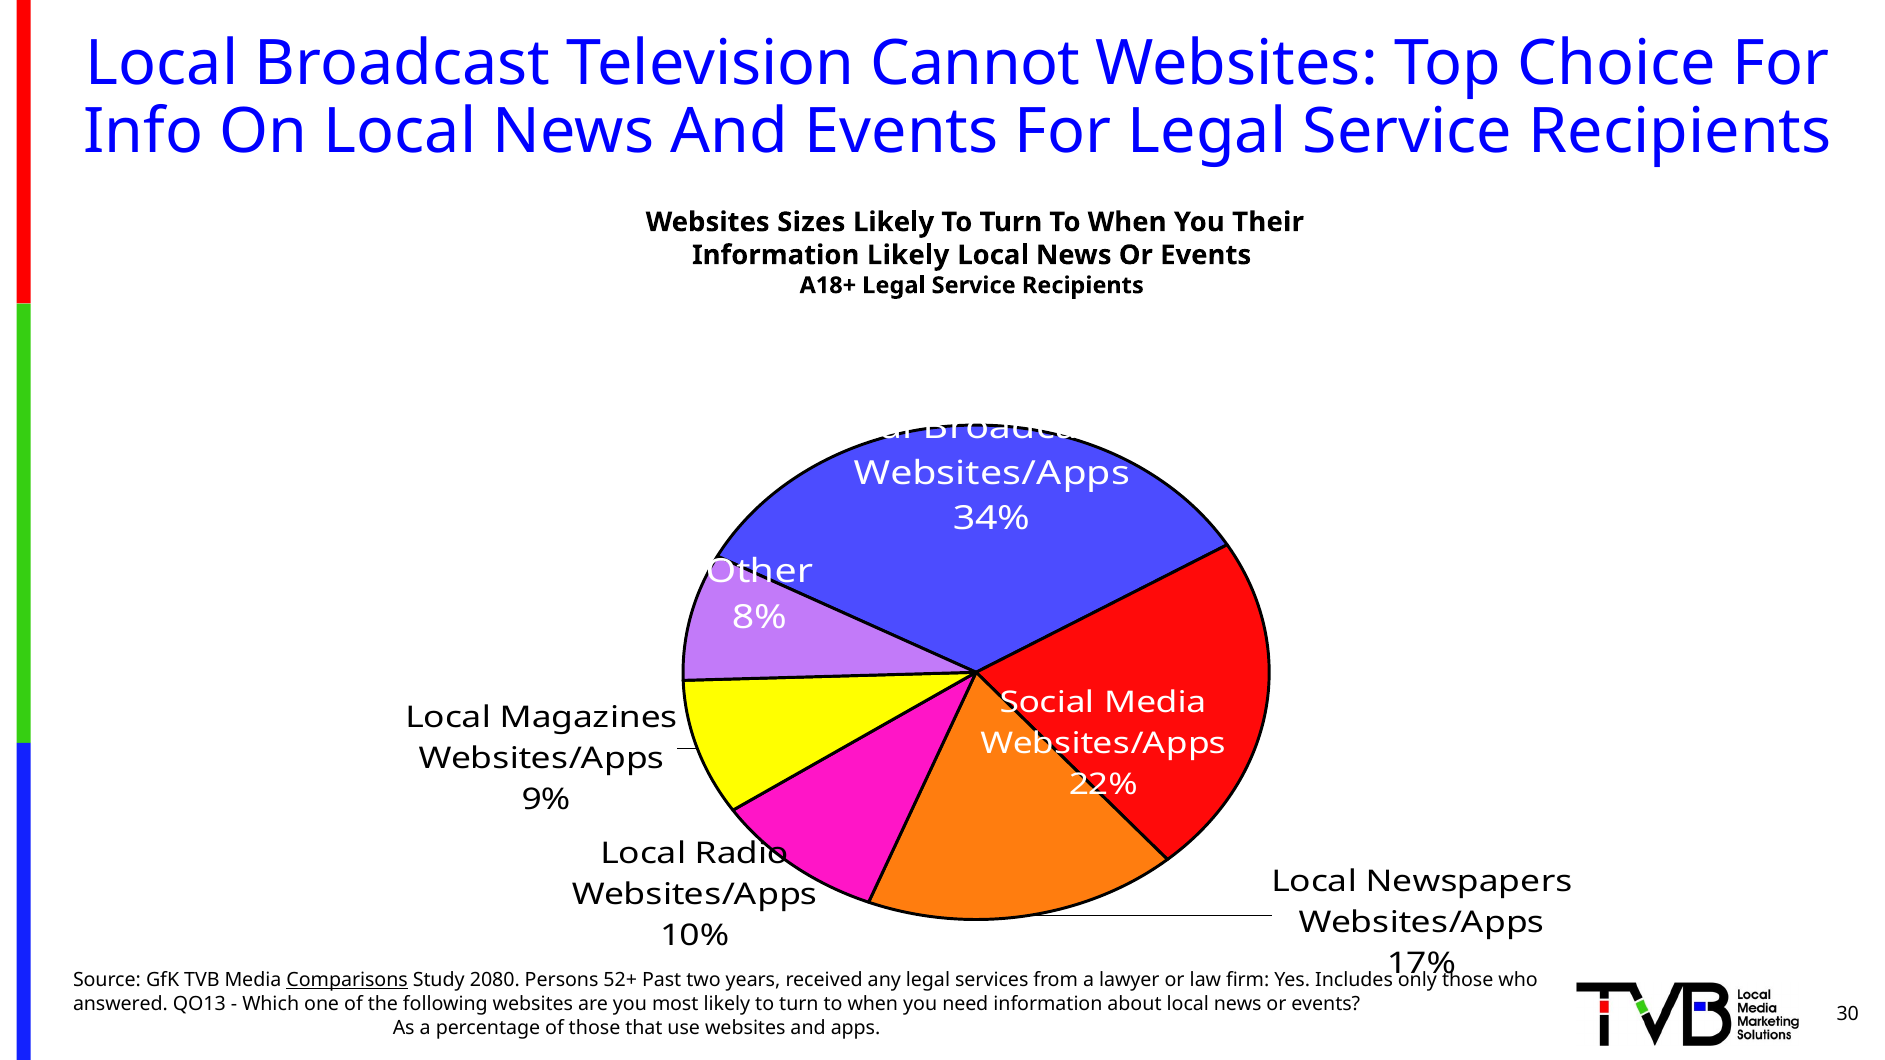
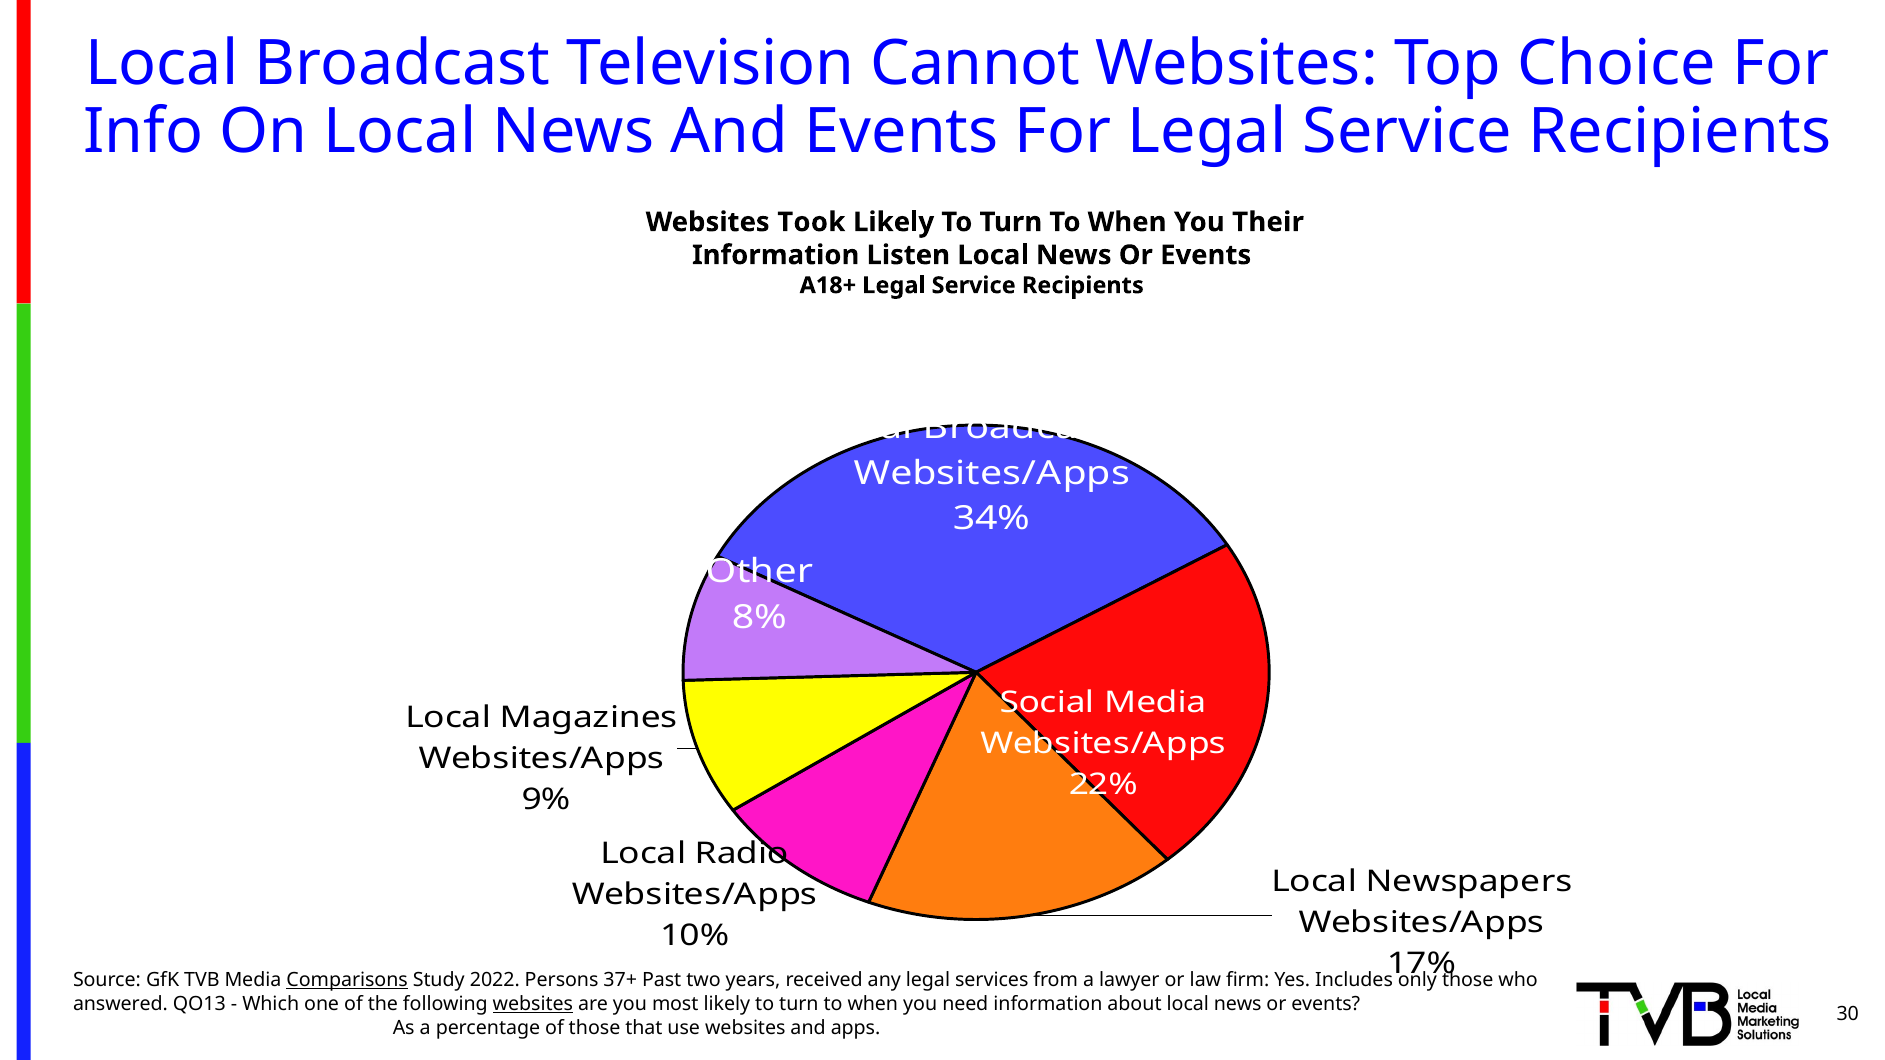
Sizes: Sizes -> Took (811, 222)
Information Likely: Likely -> Listen (908, 255)
2080: 2080 -> 2022 (495, 981)
52+: 52+ -> 37+ (620, 981)
websites underline: none -> present (533, 1004)
